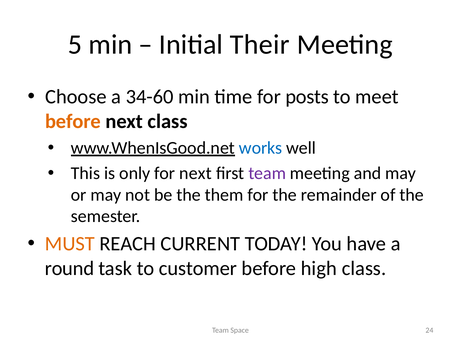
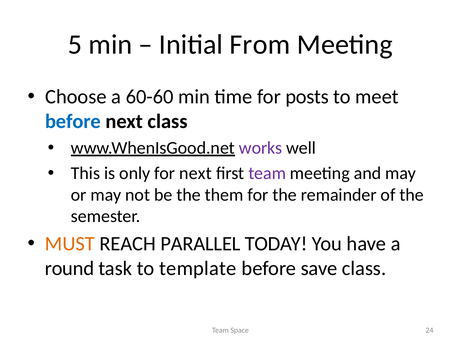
Their: Their -> From (260, 45)
34-60: 34-60 -> 60-60 (150, 97)
before colour: orange -> blue (73, 121)
works colour: blue -> purple (261, 148)
CURRENT: CURRENT -> PARALLEL (200, 244)
customer: customer -> template (198, 268)
high: high -> save (319, 268)
